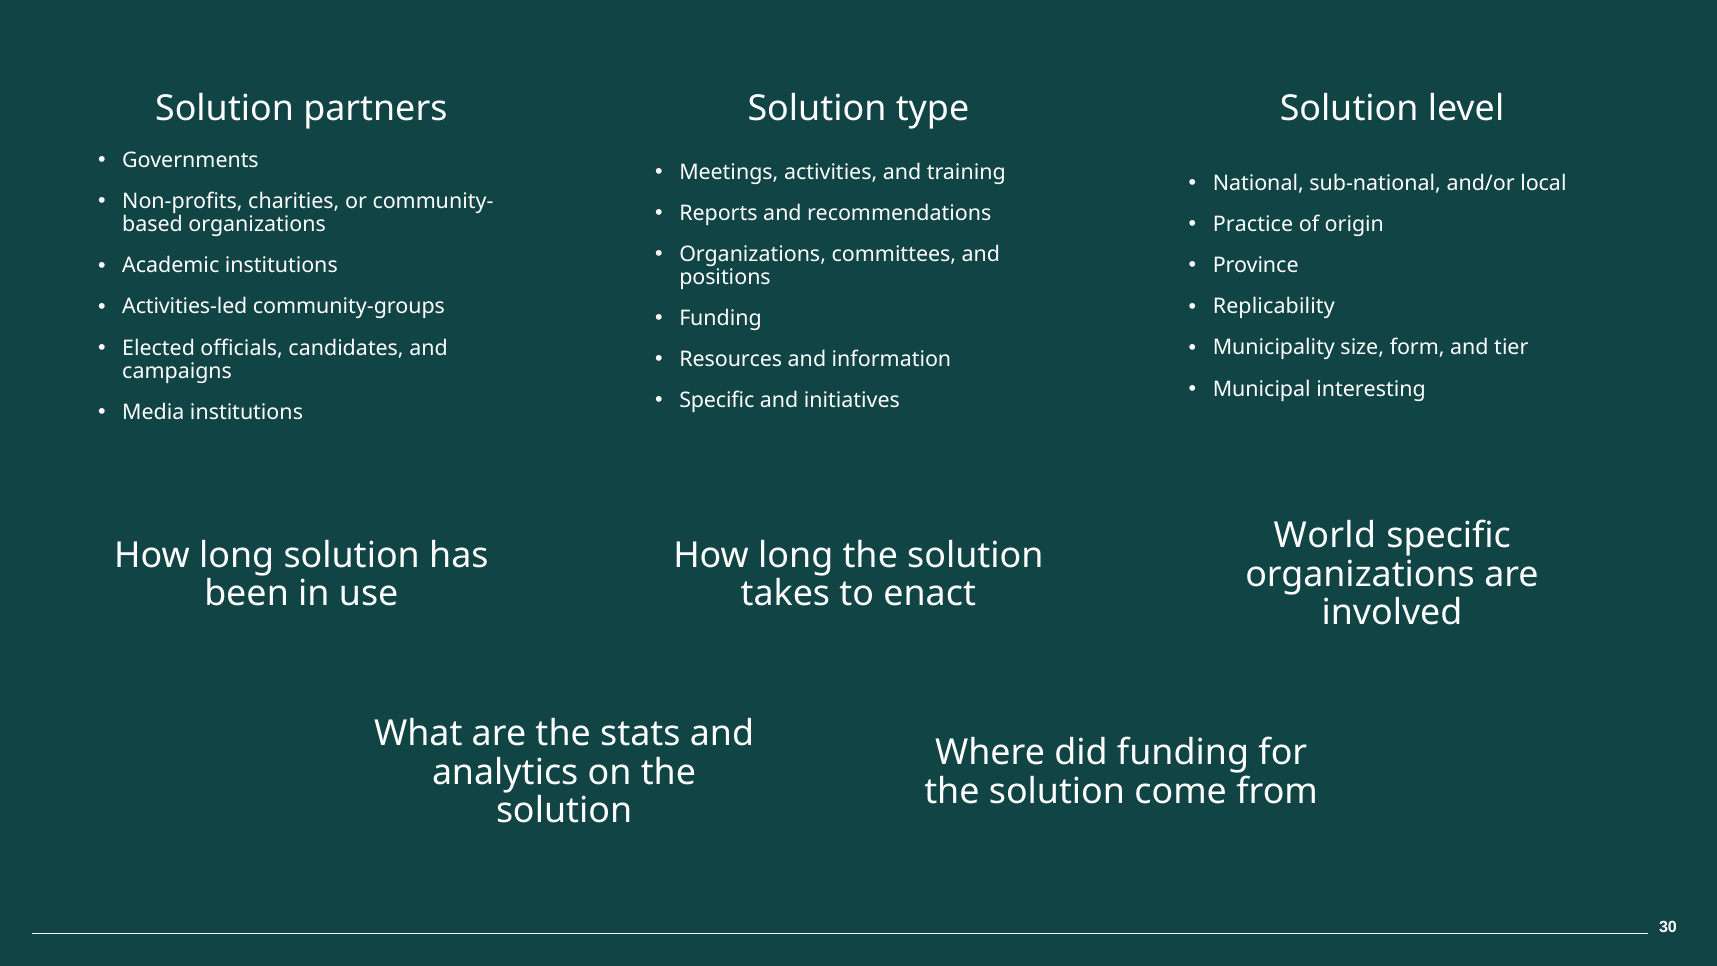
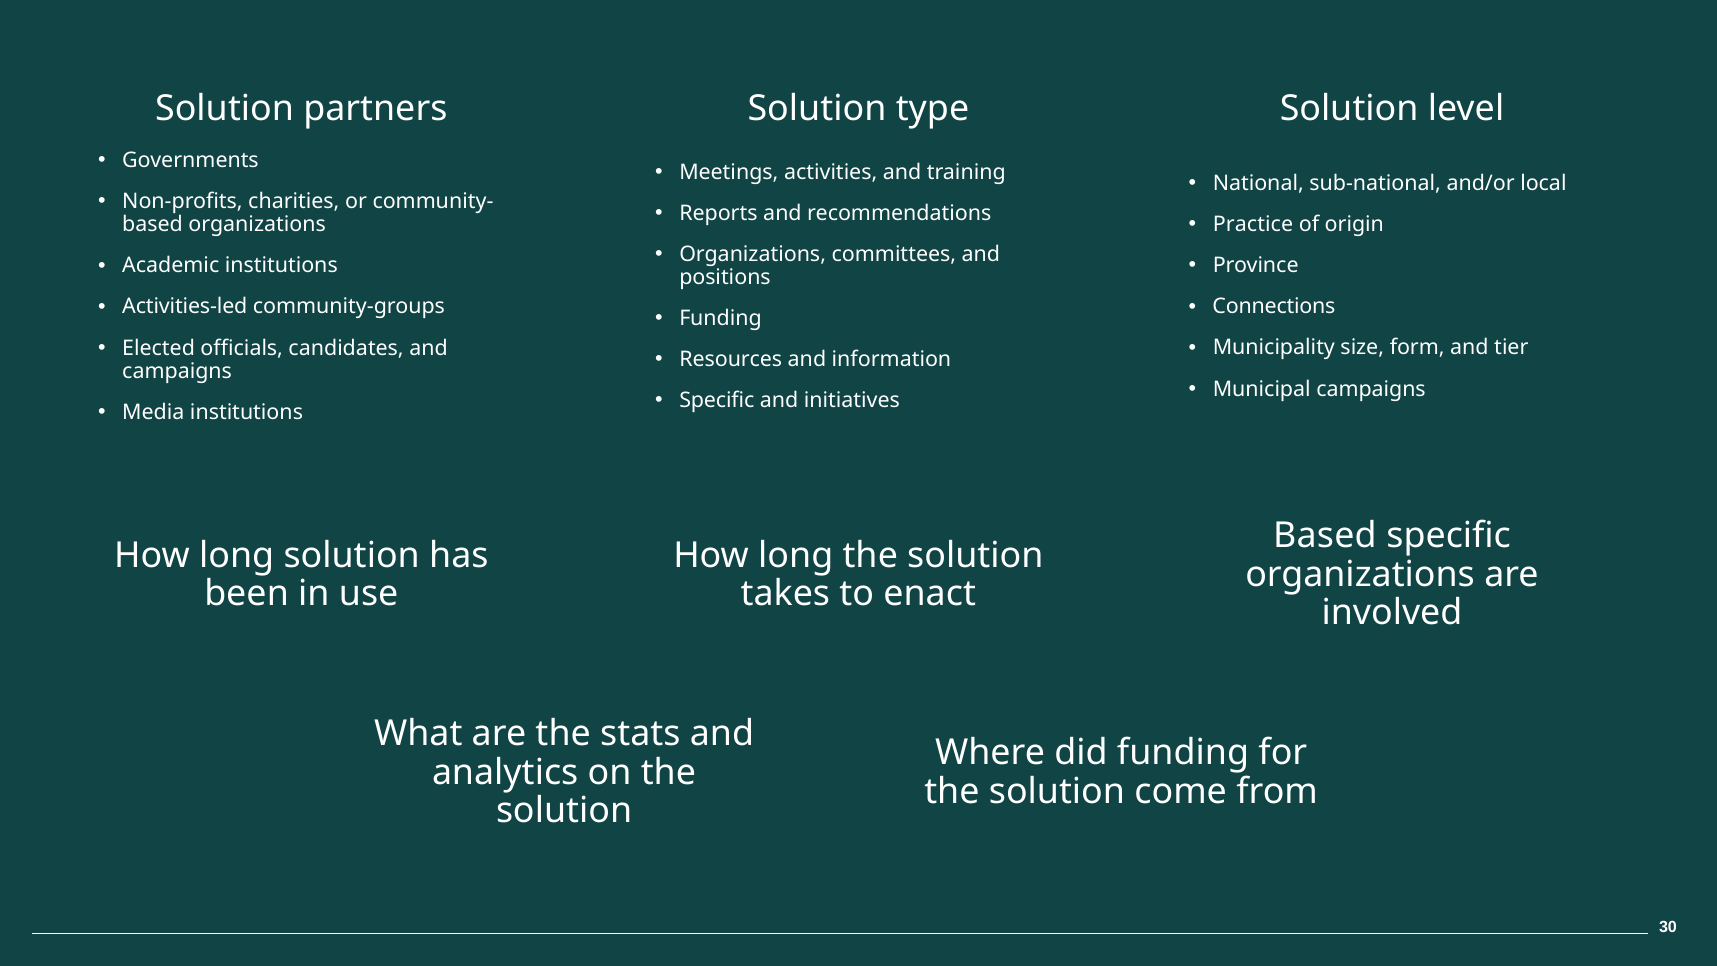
Replicability: Replicability -> Connections (1274, 307)
Municipal interesting: interesting -> campaigns (1371, 389)
World: World -> Based (1325, 536)
